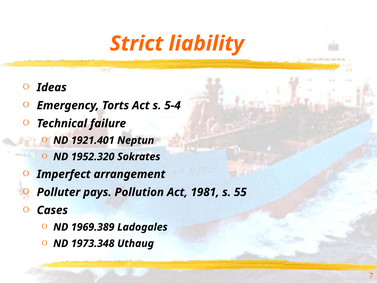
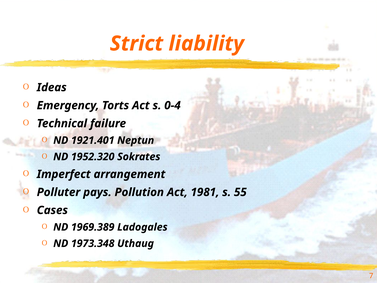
5-4: 5-4 -> 0-4 (173, 105)
